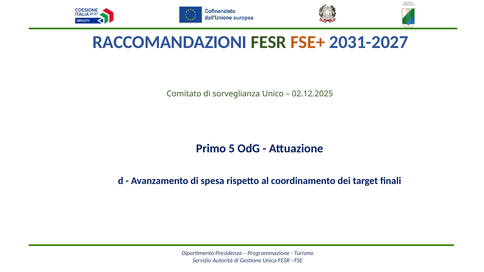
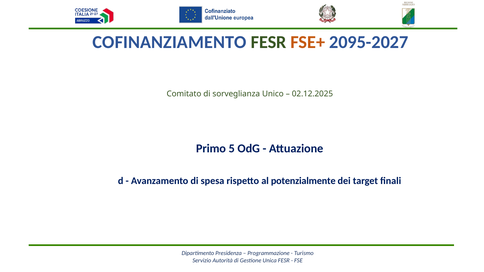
RACCOMANDAZIONI: RACCOMANDAZIONI -> COFINANZIAMENTO (170, 42)
2031-2027: 2031-2027 -> 2095-2027 (369, 42)
coordinamento: coordinamento -> potenzialmente (303, 181)
